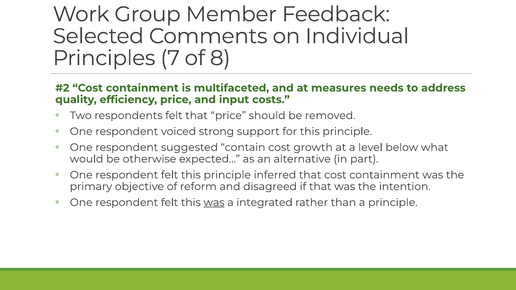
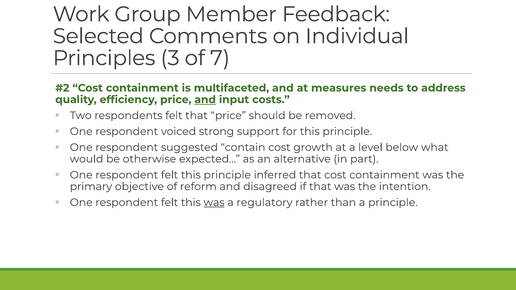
Principles 7: 7 -> 3 (170, 58)
of 8: 8 -> 7 (220, 58)
and underline: none -> present (205, 100)
integrated: integrated -> regulatory (264, 203)
